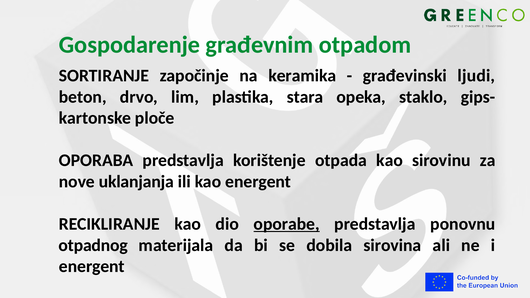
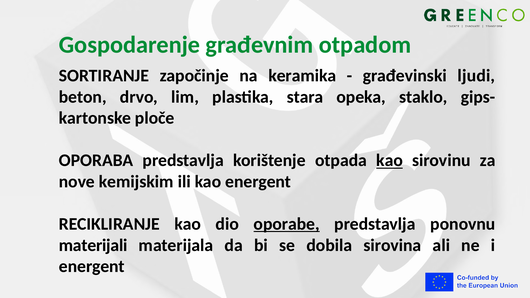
kao underline: none -> present (390, 161)
uklanjanja: uklanjanja -> kemijskim (136, 182)
otpadnog: otpadnog -> materijali (93, 245)
